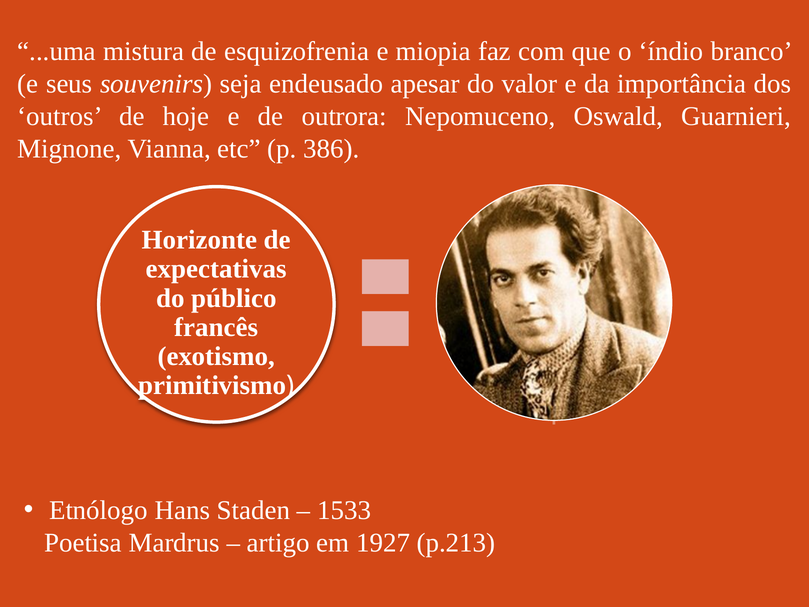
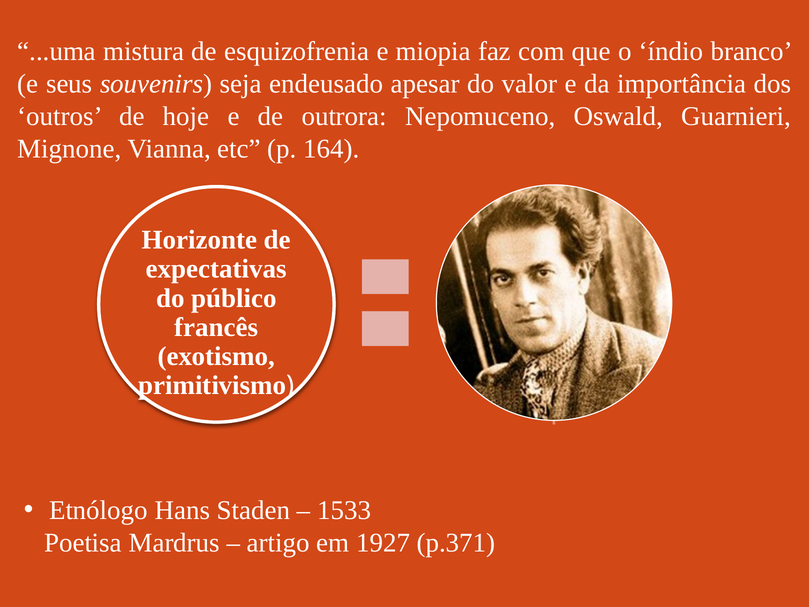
386: 386 -> 164 (331, 149)
p.213: p.213 -> p.371 (456, 543)
